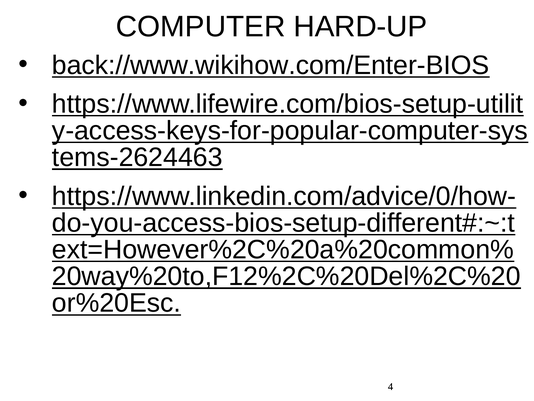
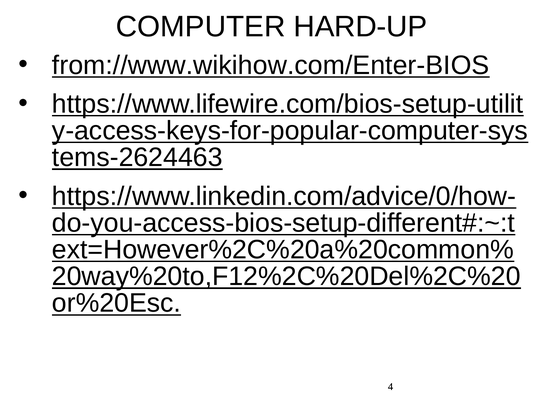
back://www.wikihow.com/Enter-BIOS: back://www.wikihow.com/Enter-BIOS -> from://www.wikihow.com/Enter-BIOS (271, 65)
